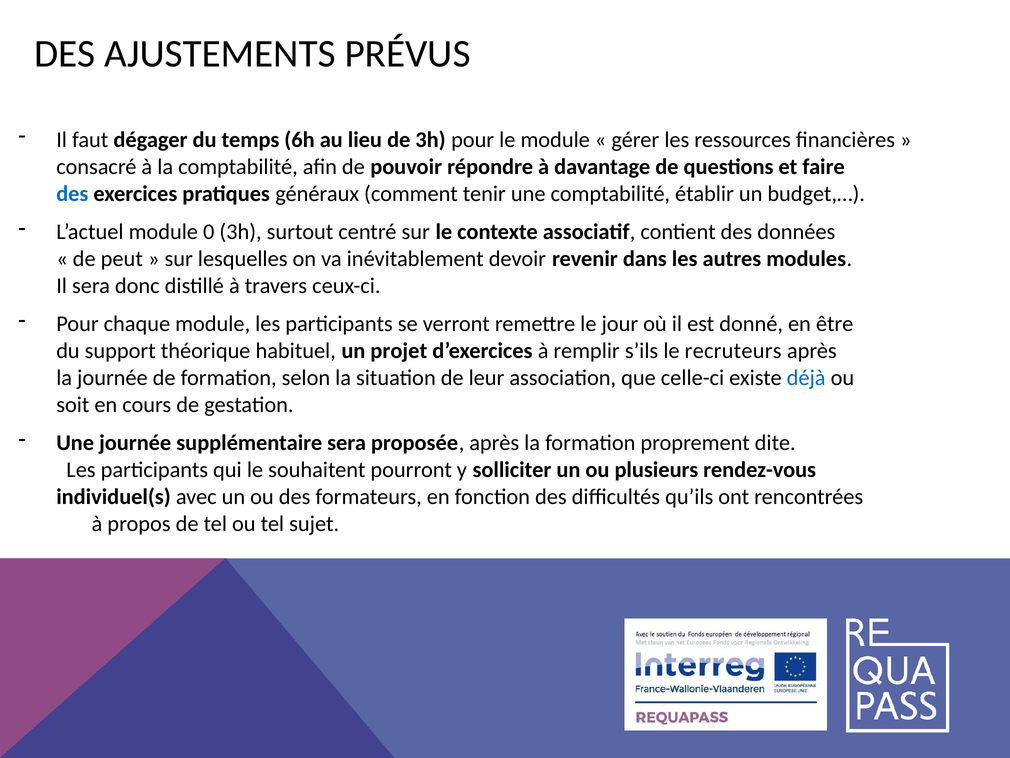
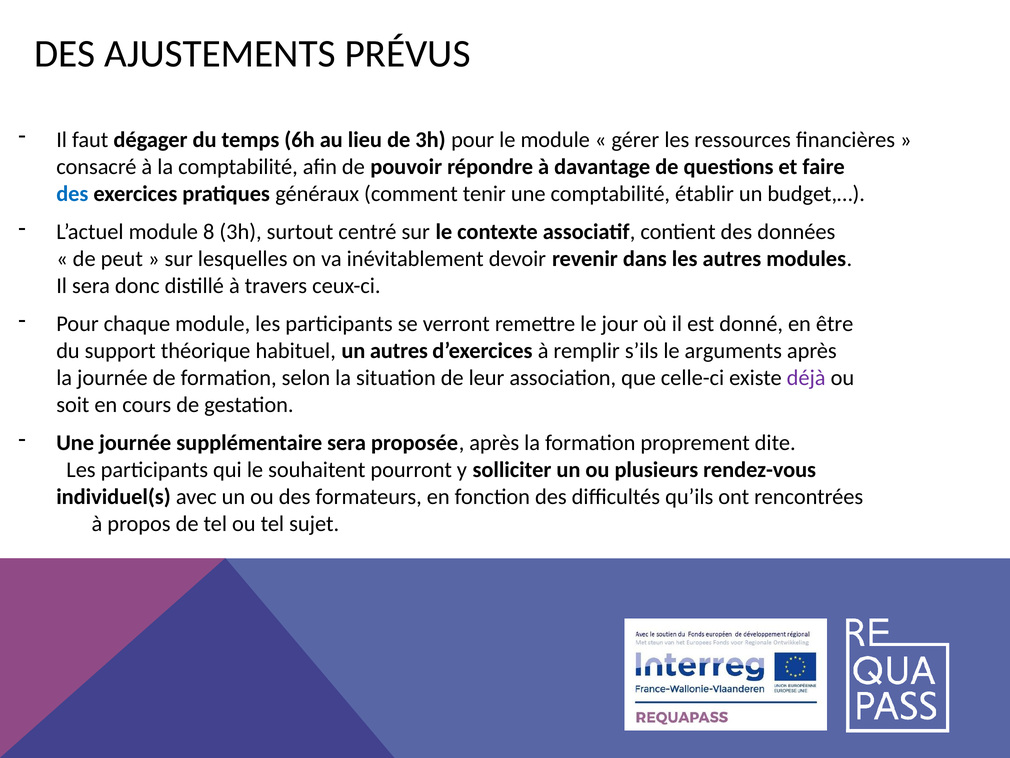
0: 0 -> 8 (209, 232)
un projet: projet -> autres (399, 351)
recruteurs: recruteurs -> arguments (733, 351)
déjà colour: blue -> purple (806, 377)
